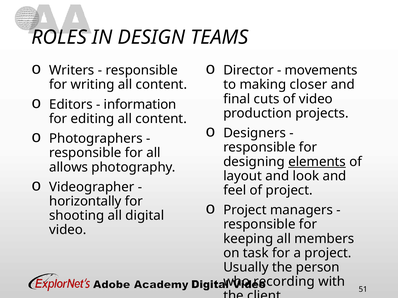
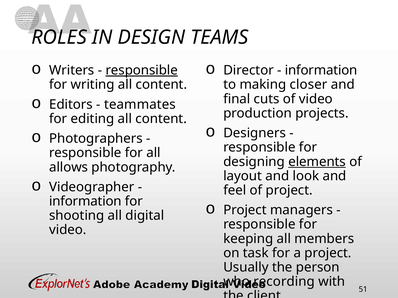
responsible underline: none -> present (142, 70)
movements: movements -> information (321, 70)
information: information -> teammates (140, 105)
horizontally: horizontally -> information (85, 202)
